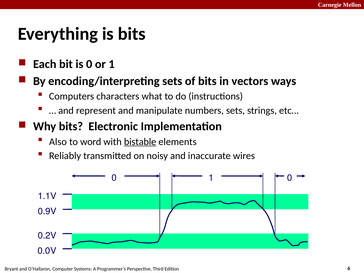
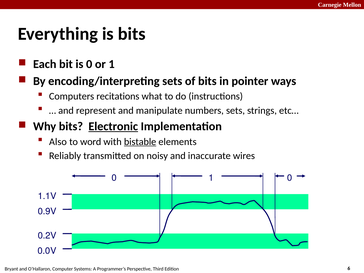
vectors: vectors -> pointer (250, 81)
characters: characters -> recitations (118, 96)
Electronic underline: none -> present (113, 126)
